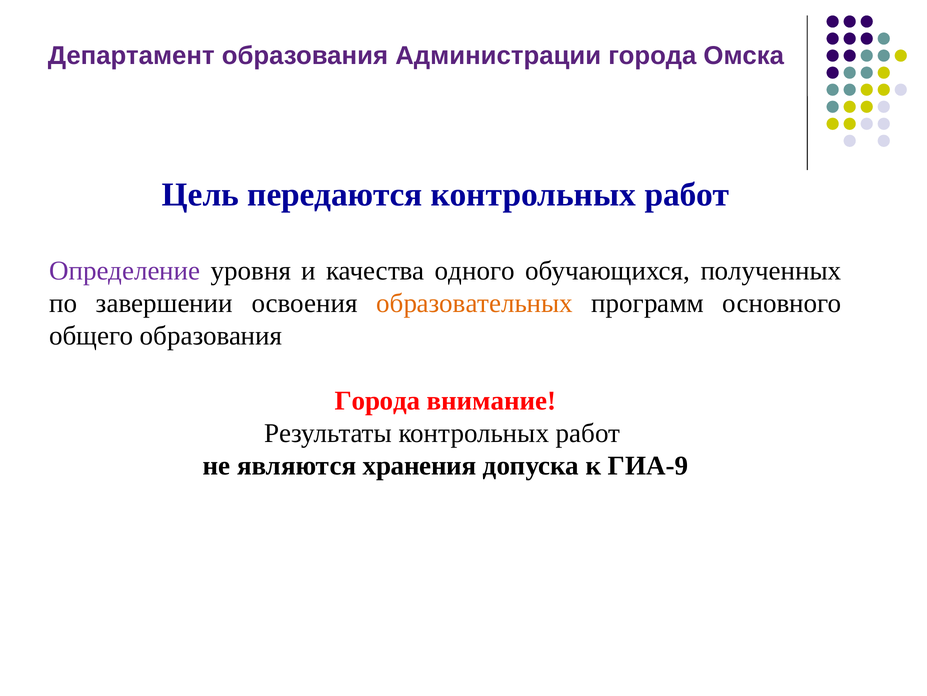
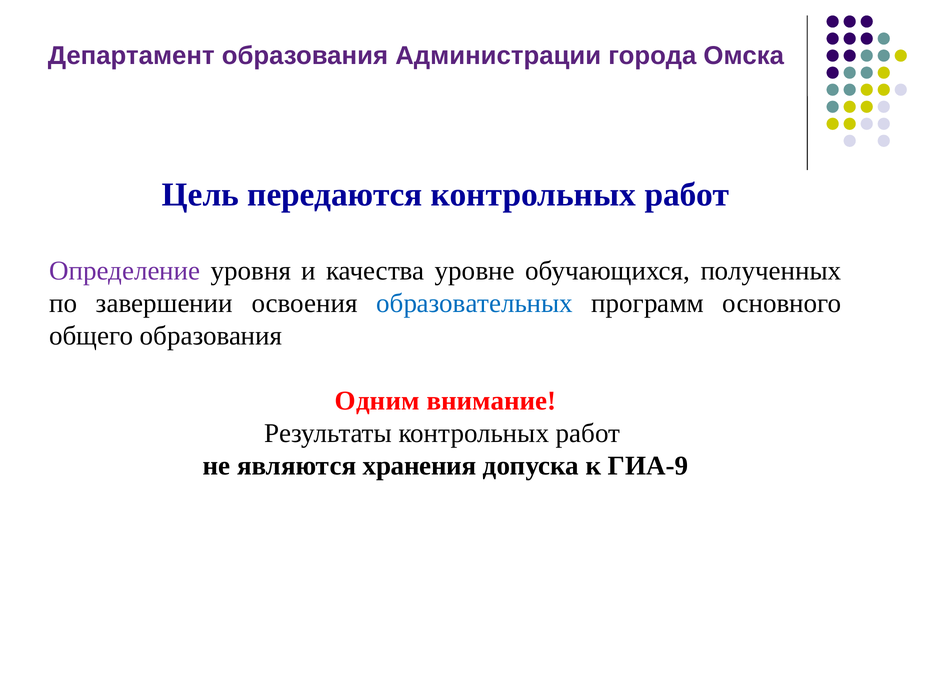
одного: одного -> уровне (475, 271)
образовательных colour: orange -> blue (475, 303)
Города: Города -> Одним (377, 400)
